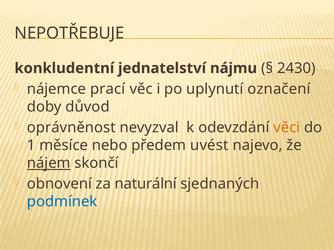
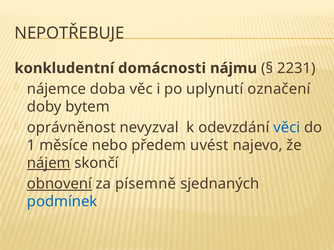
jednatelství: jednatelství -> domácnosti (162, 68)
2430: 2430 -> 2231 (296, 68)
prací: prací -> doba (108, 89)
důvod: důvod -> bytem (88, 107)
věci colour: orange -> blue (287, 128)
obnovení underline: none -> present (59, 184)
naturální: naturální -> písemně (146, 184)
